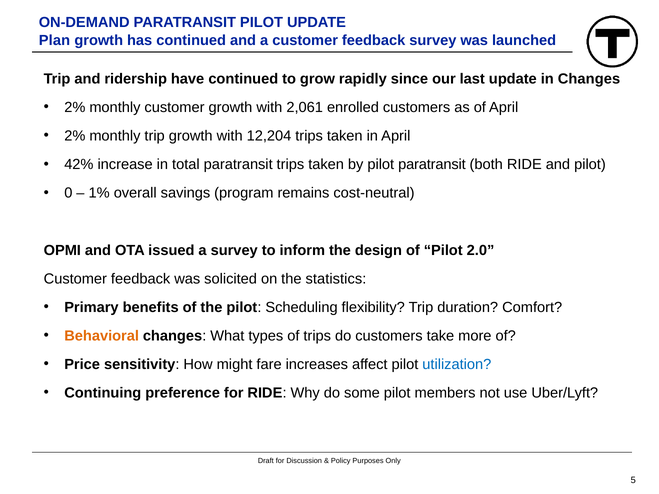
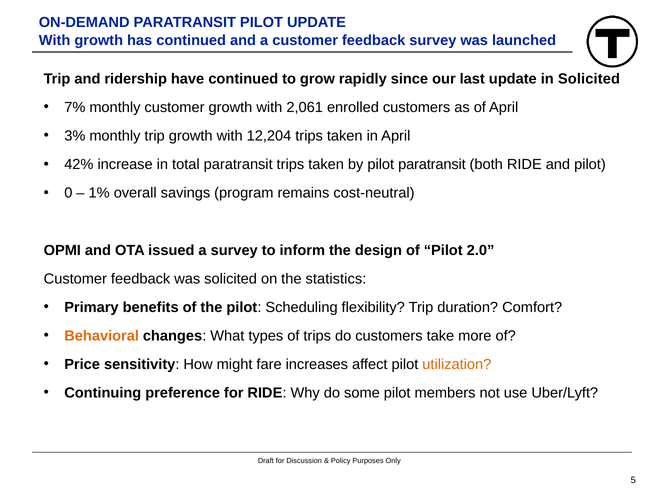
Plan: Plan -> With (55, 40)
in Changes: Changes -> Solicited (589, 79)
2%: 2% -> 7% (75, 108)
2%: 2% -> 3% (75, 136)
utilization colour: blue -> orange (457, 365)
